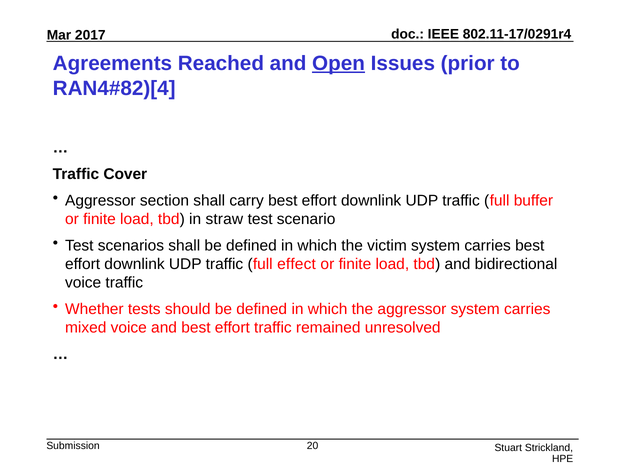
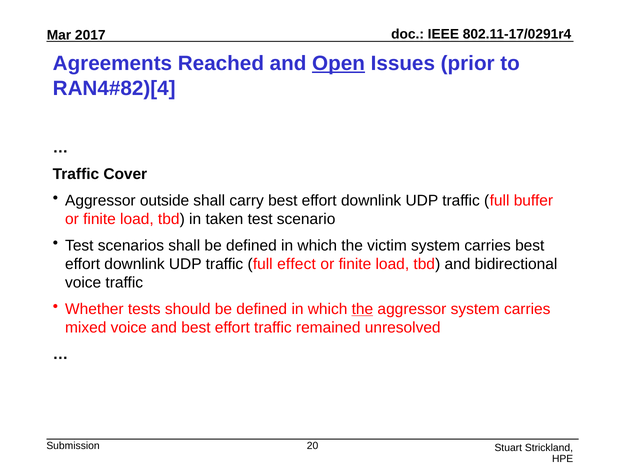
section: section -> outside (165, 201)
straw: straw -> taken (224, 219)
the underline: none -> present (362, 309)
